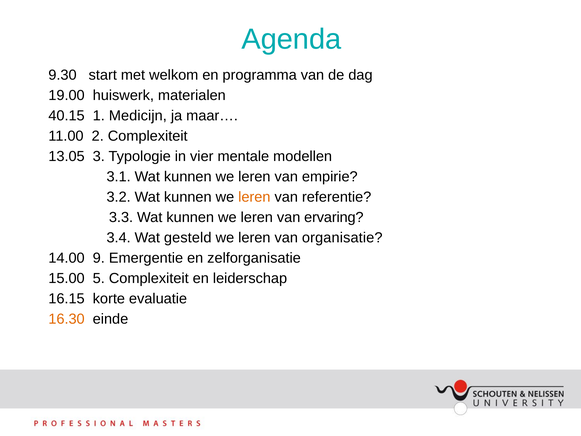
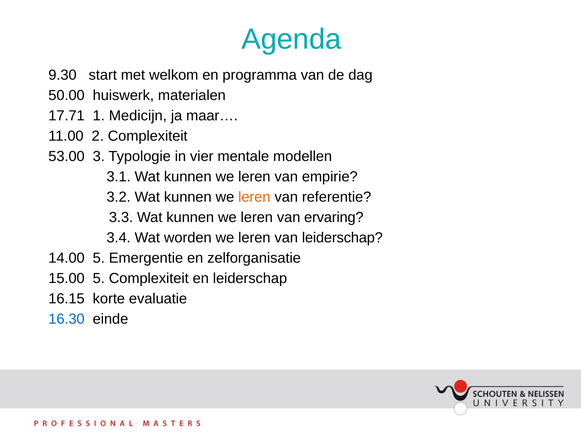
19.00: 19.00 -> 50.00 (67, 95)
40.15: 40.15 -> 17.71 (67, 116)
13.05: 13.05 -> 53.00 (67, 156)
gesteld: gesteld -> worden (188, 238)
van organisatie: organisatie -> leiderschap (342, 238)
14.00 9: 9 -> 5 (99, 258)
16.30 colour: orange -> blue (67, 319)
